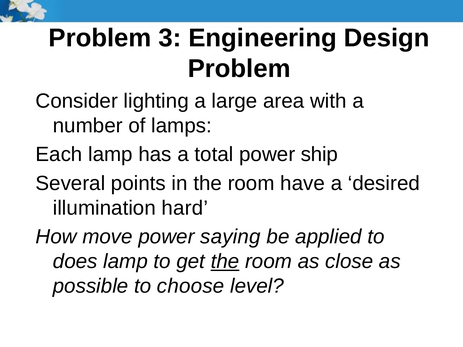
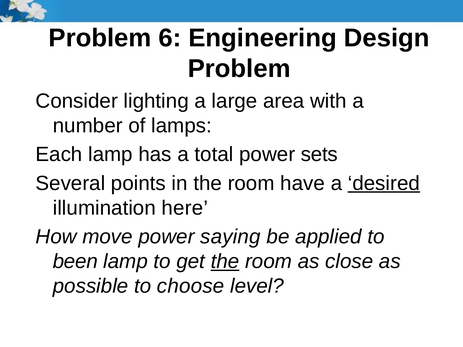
3: 3 -> 6 (170, 38)
ship: ship -> sets (319, 155)
desired underline: none -> present (384, 183)
hard: hard -> here (185, 208)
does: does -> been (75, 262)
